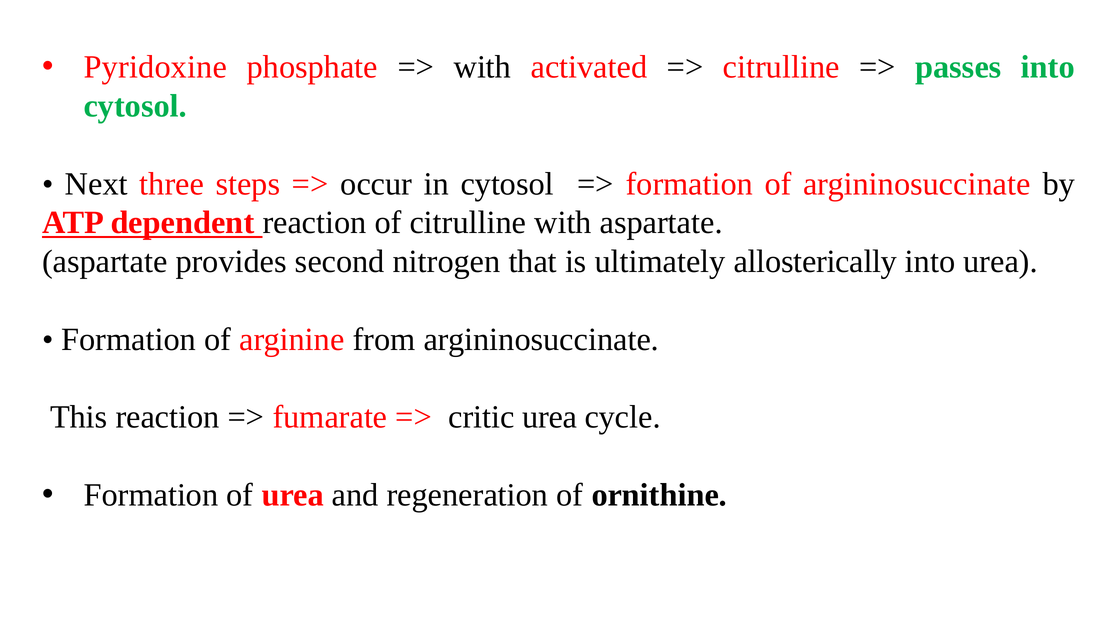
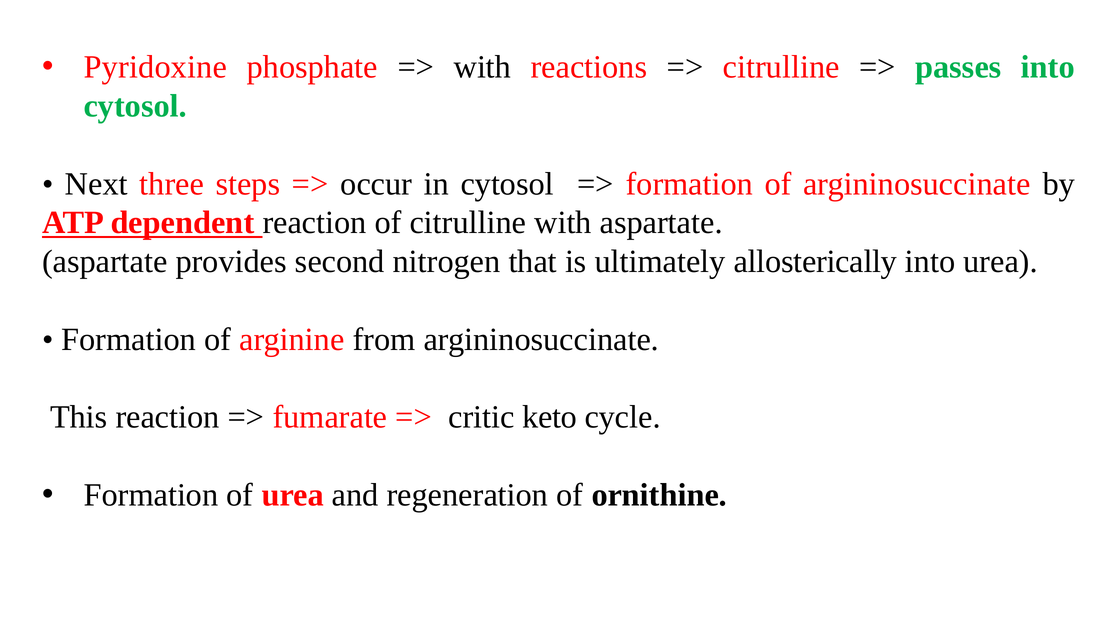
activated: activated -> reactions (589, 67)
critic urea: urea -> keto (550, 417)
